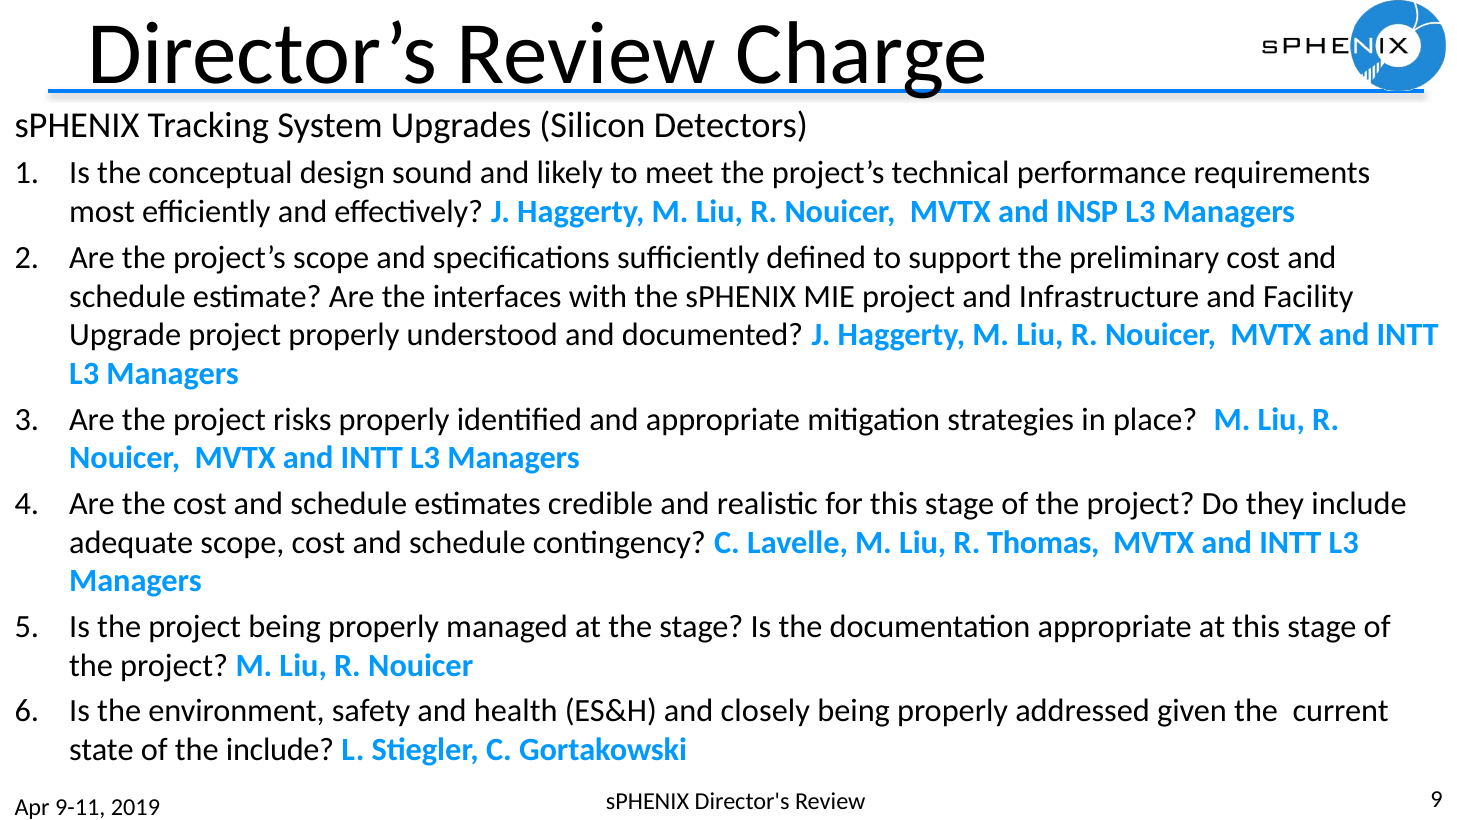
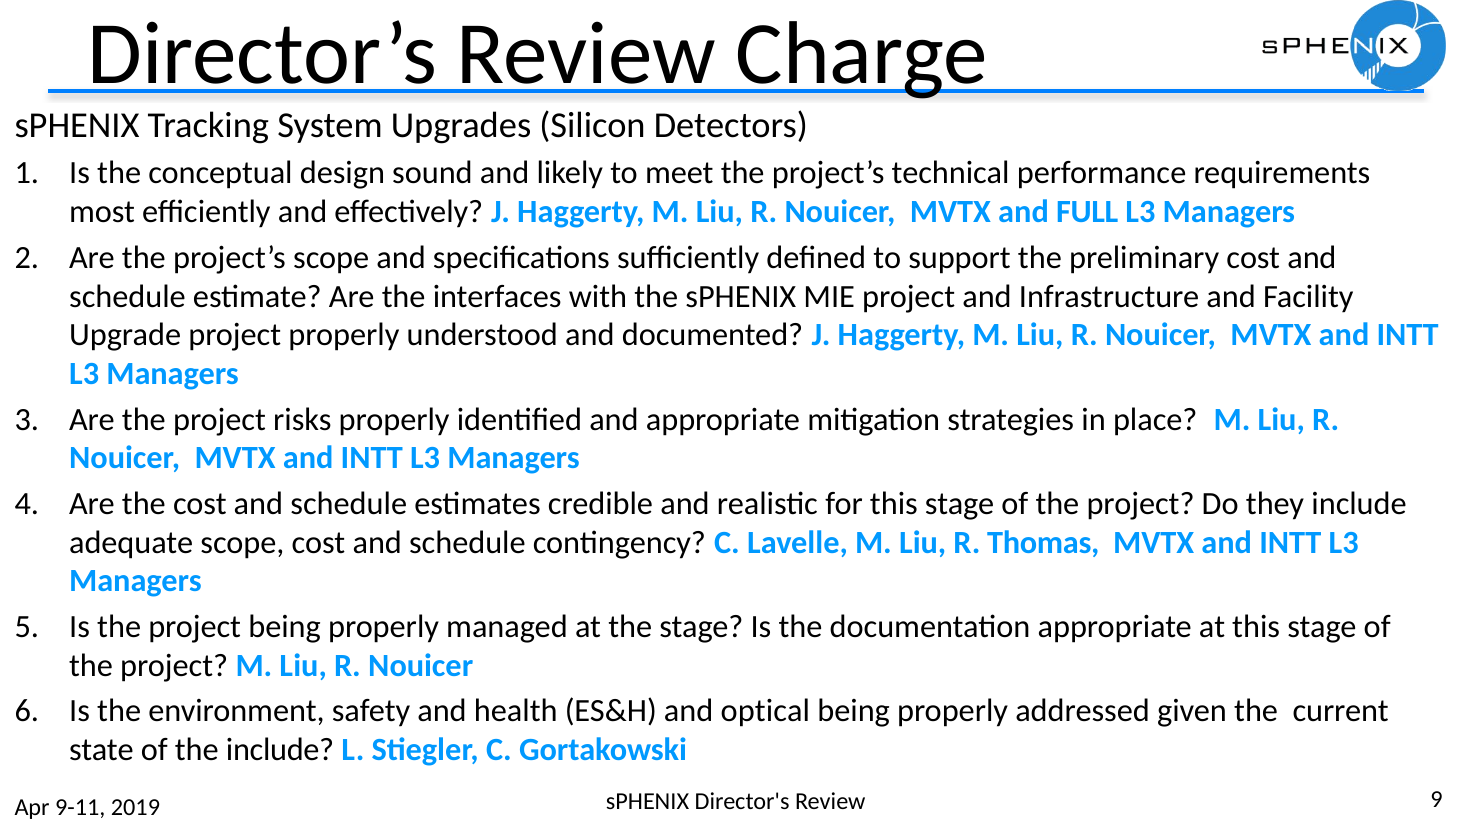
INSP: INSP -> FULL (1087, 212)
closely: closely -> optical (765, 710)
